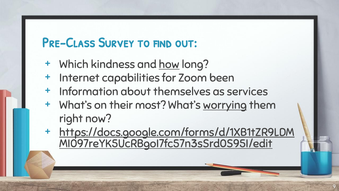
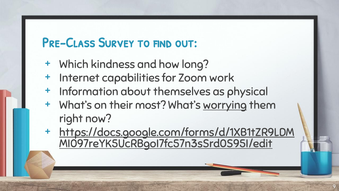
how underline: present -> none (169, 64)
been: been -> work (222, 78)
services: services -> physical (247, 91)
